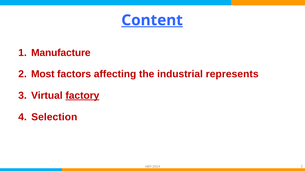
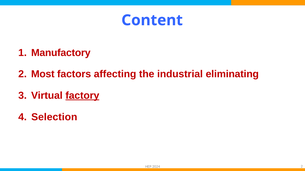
Content underline: present -> none (152, 20)
Manufacture: Manufacture -> Manufactory (61, 53)
represents: represents -> eliminating (232, 74)
